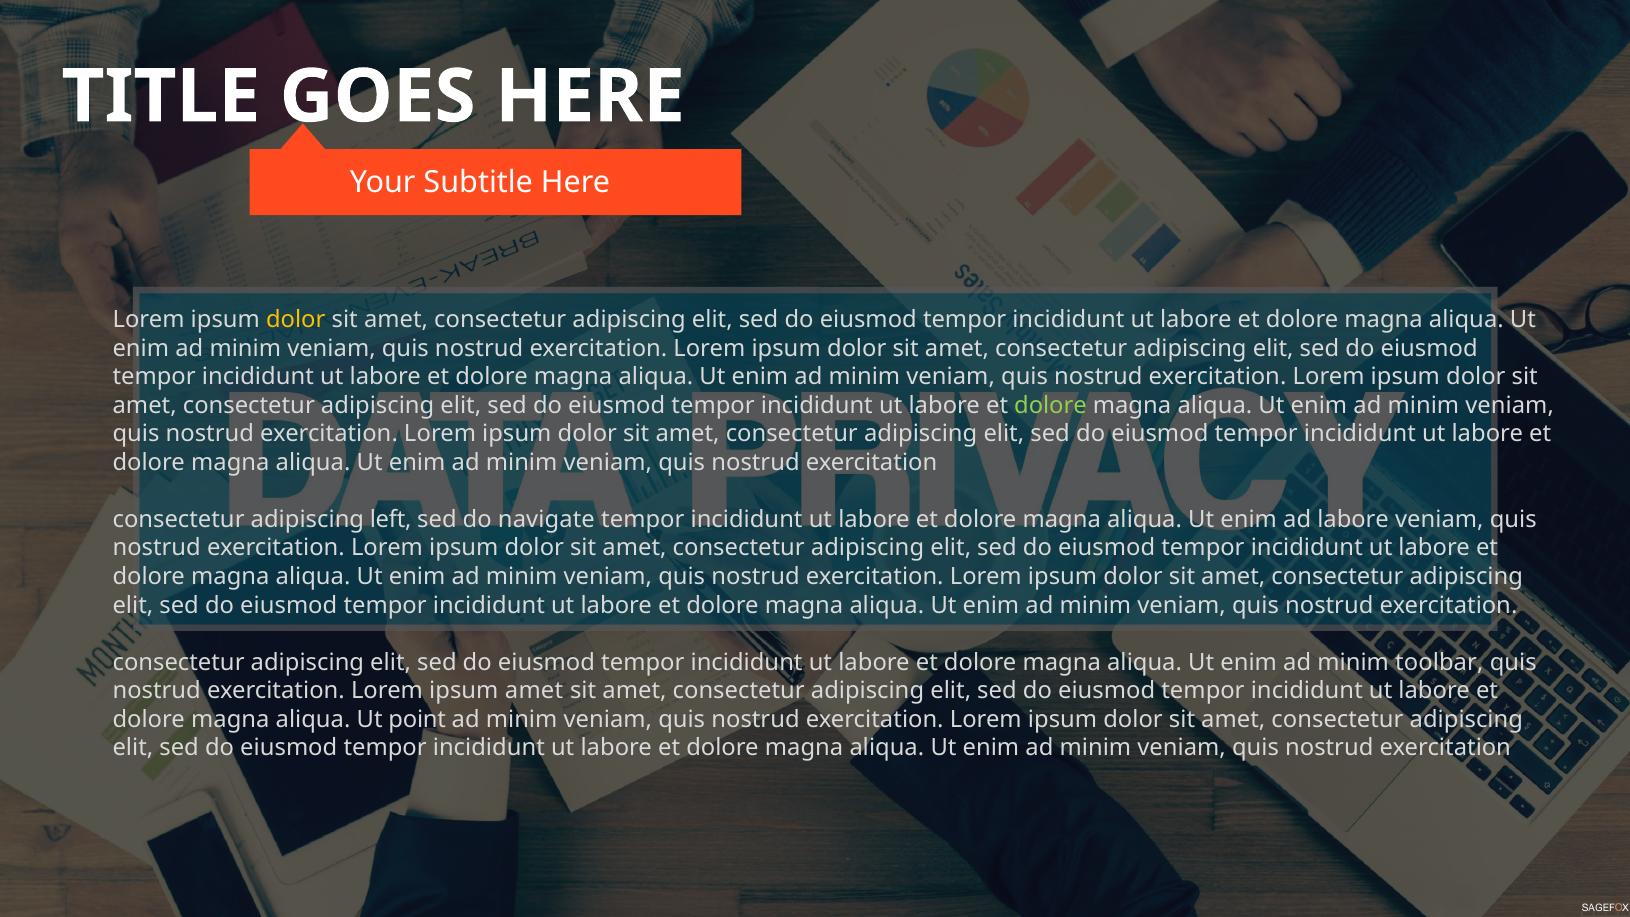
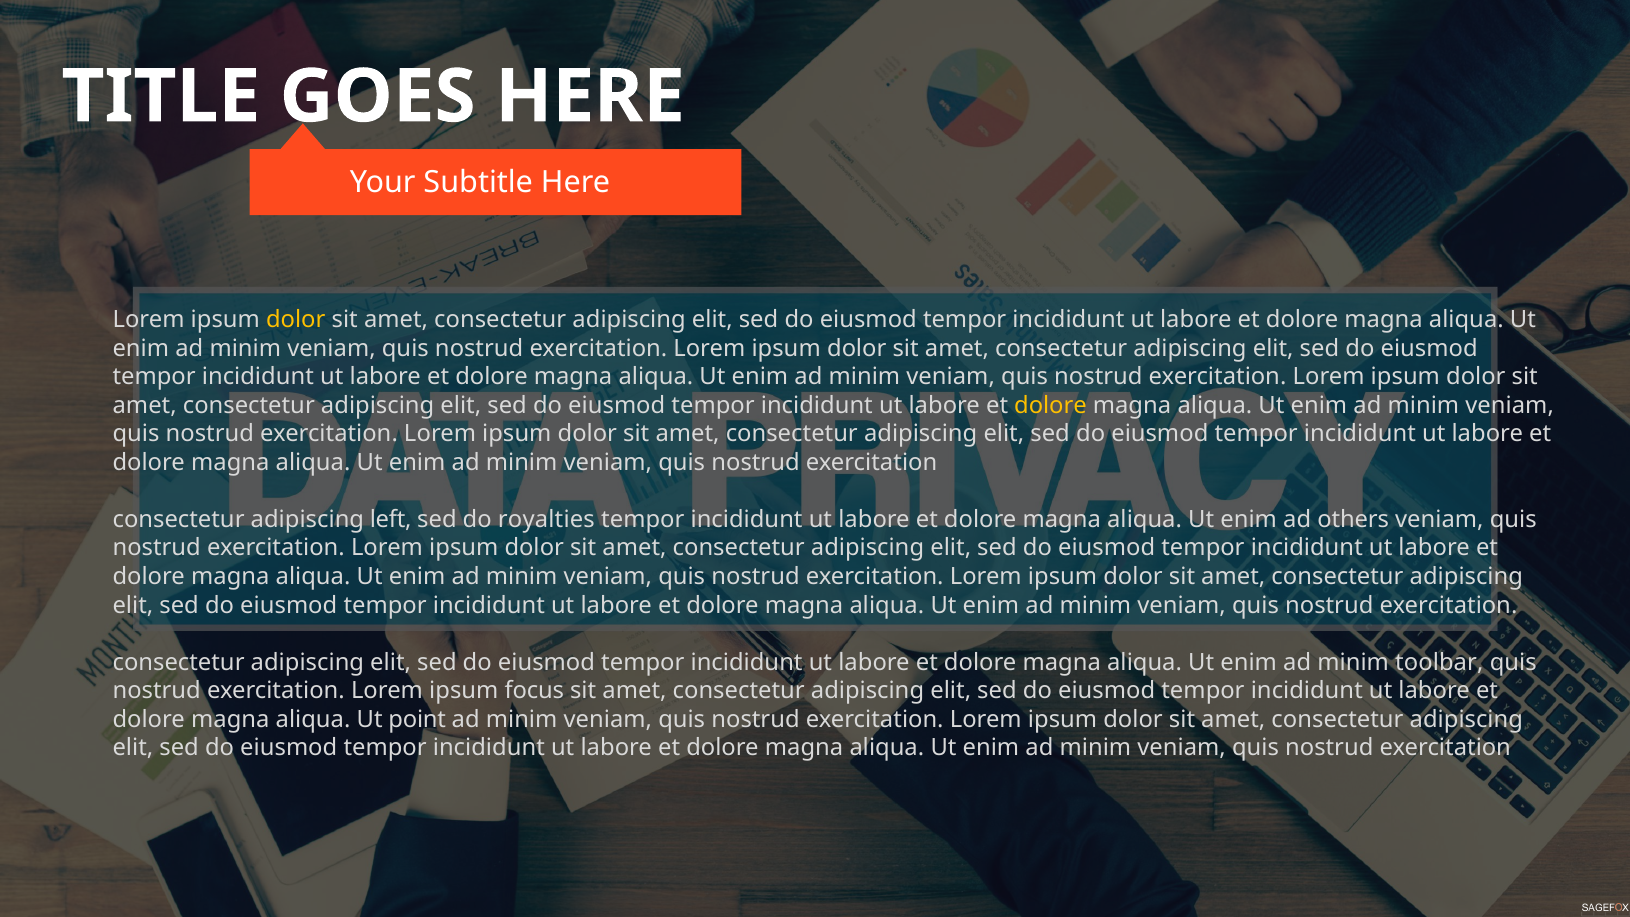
dolore colour: light green -> yellow (1050, 405)
navigate: navigate -> royalties (546, 519)
ad labore: labore -> others (1353, 519)
ipsum amet: amet -> focus (534, 691)
